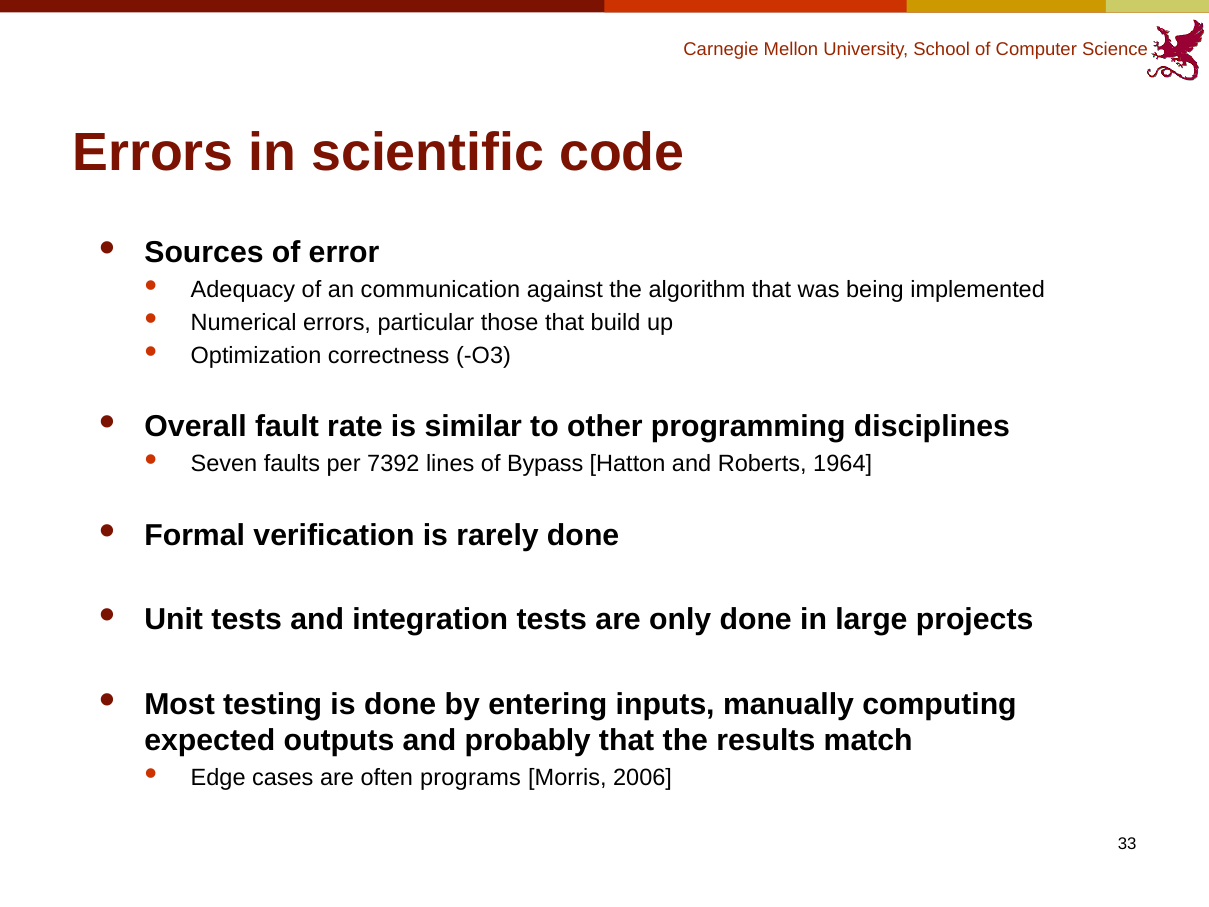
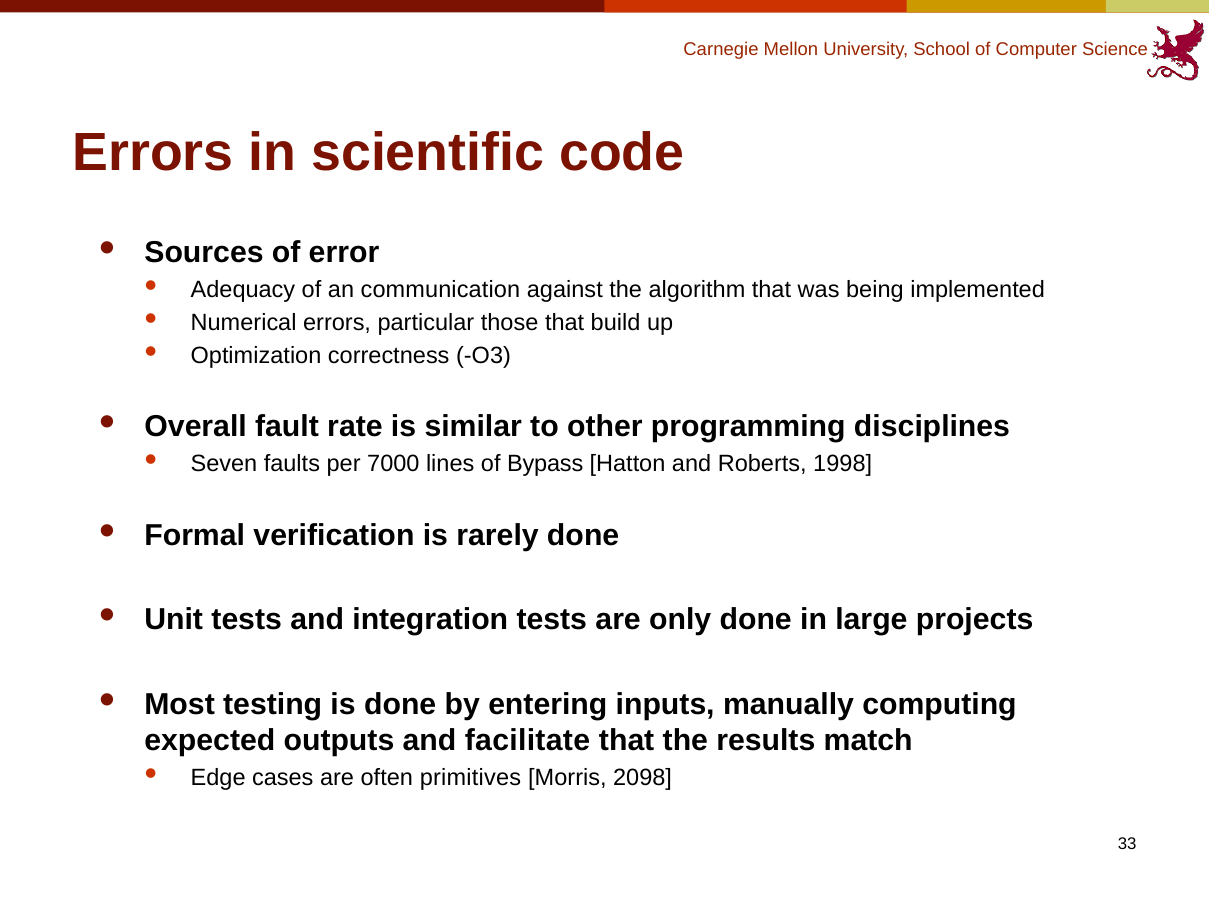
7392: 7392 -> 7000 (393, 463)
1964: 1964 -> 1998 (843, 463)
probably: probably -> facilitate (527, 741)
programs: programs -> primitives (470, 777)
2006: 2006 -> 2098 (643, 777)
